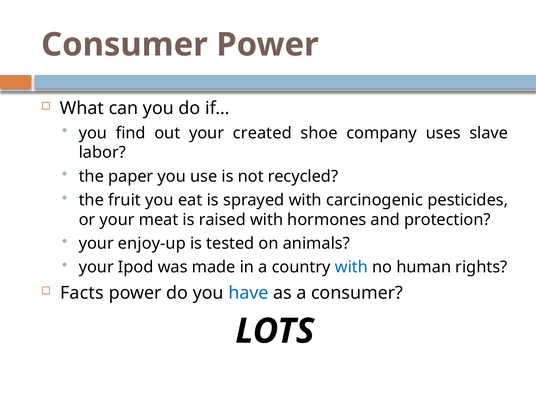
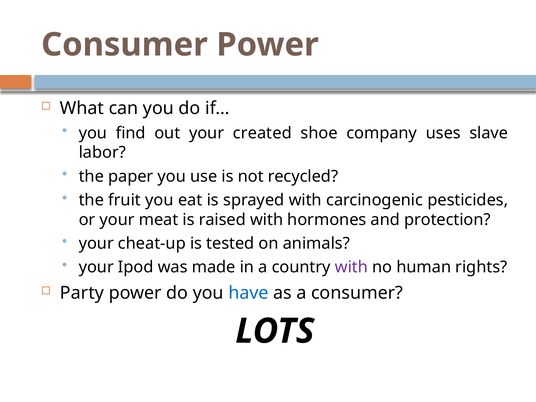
enjoy-up: enjoy-up -> cheat-up (152, 243)
with colour: blue -> purple (351, 267)
Facts: Facts -> Party (82, 293)
